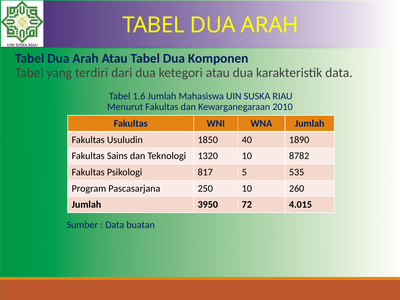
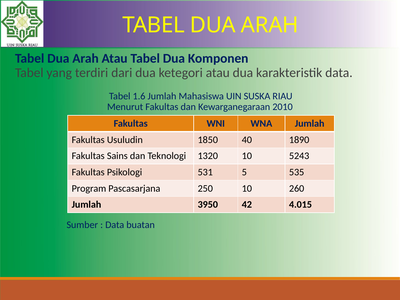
8782: 8782 -> 5243 (299, 156)
817: 817 -> 531 (205, 172)
72: 72 -> 42 (247, 205)
